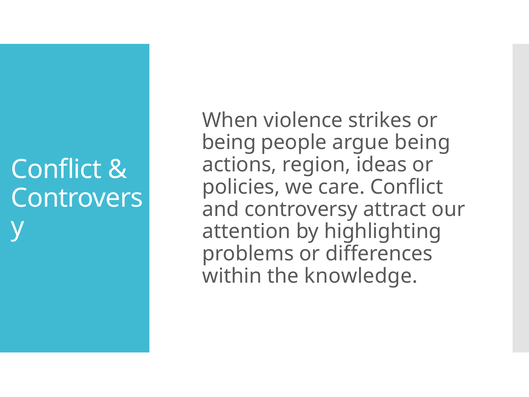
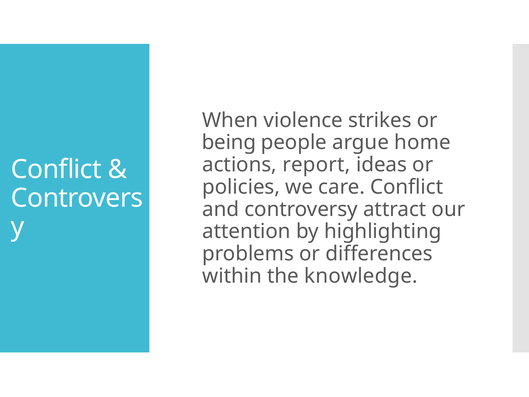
argue being: being -> home (423, 142)
region: region -> report (316, 165)
